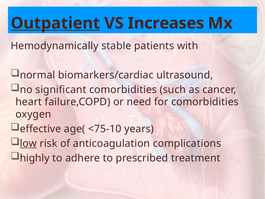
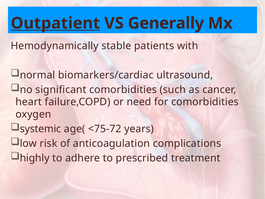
Increases: Increases -> Generally (166, 23)
effective: effective -> systemic (40, 129)
<75-10: <75-10 -> <75-72 (105, 129)
low underline: present -> none (28, 143)
